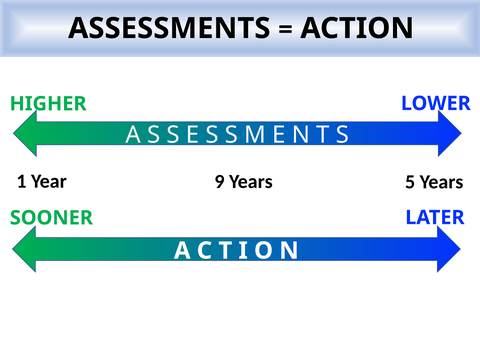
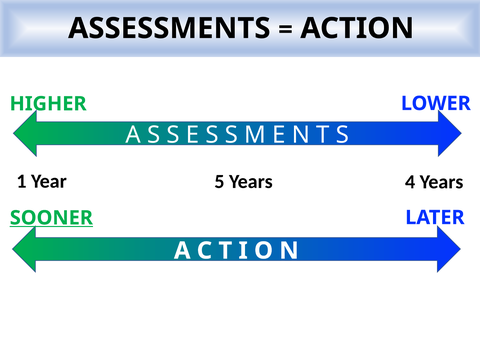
9: 9 -> 5 (220, 181)
5: 5 -> 4 (410, 182)
SOONER underline: none -> present (51, 218)
